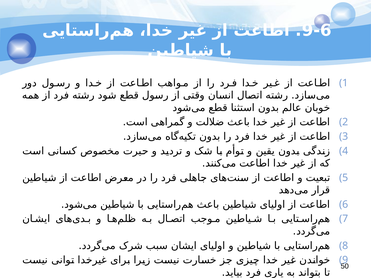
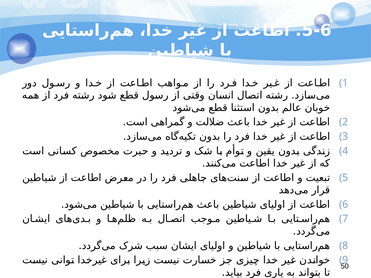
9-6: 9-6 -> 5-6 (317, 31)
